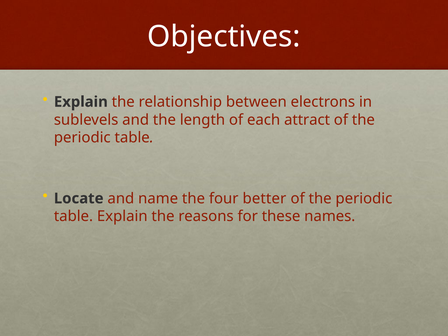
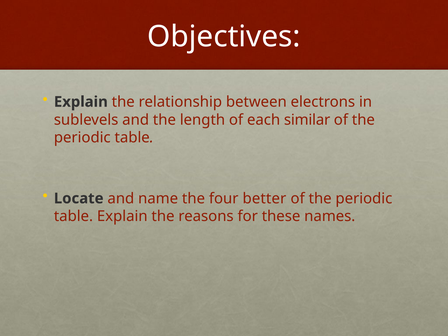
attract: attract -> similar (307, 120)
